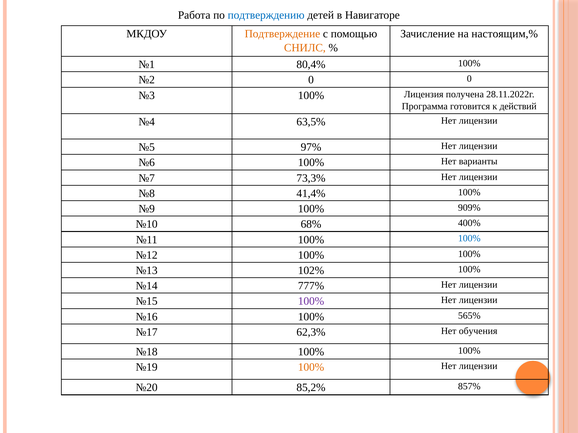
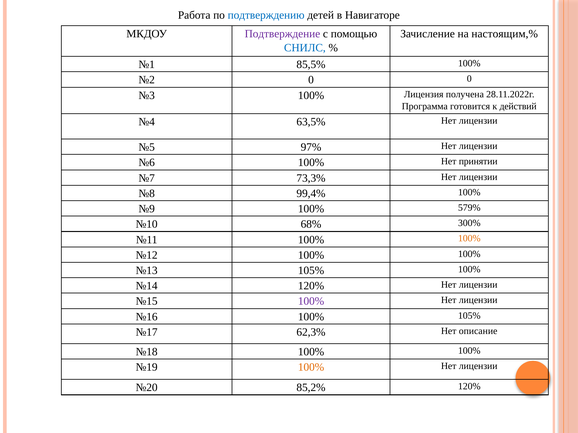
Подтверждение colour: orange -> purple (282, 34)
СНИЛС colour: orange -> blue (305, 48)
80,4%: 80,4% -> 85,5% (311, 65)
варианты: варианты -> принятии (478, 162)
41,4%: 41,4% -> 99,4% (311, 194)
909%: 909% -> 579% (469, 208)
400%: 400% -> 300% (469, 223)
100% colour: blue -> orange (469, 239)
№13 102%: 102% -> 105% (311, 271)
№14 777%: 777% -> 120% (311, 286)
100% 565%: 565% -> 105% (469, 316)
обучения: обучения -> описание (478, 331)
85,2% 857%: 857% -> 120% (469, 387)
